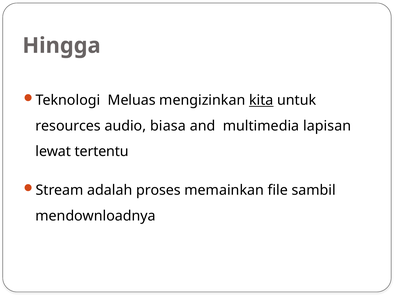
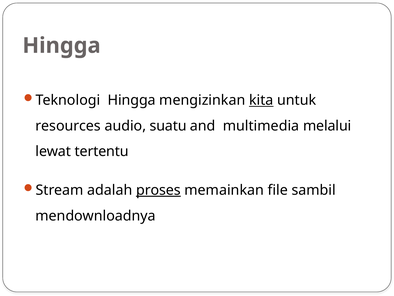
Teknologi Meluas: Meluas -> Hingga (132, 100)
biasa: biasa -> suatu (168, 126)
lapisan: lapisan -> melalui (327, 126)
proses underline: none -> present (158, 190)
